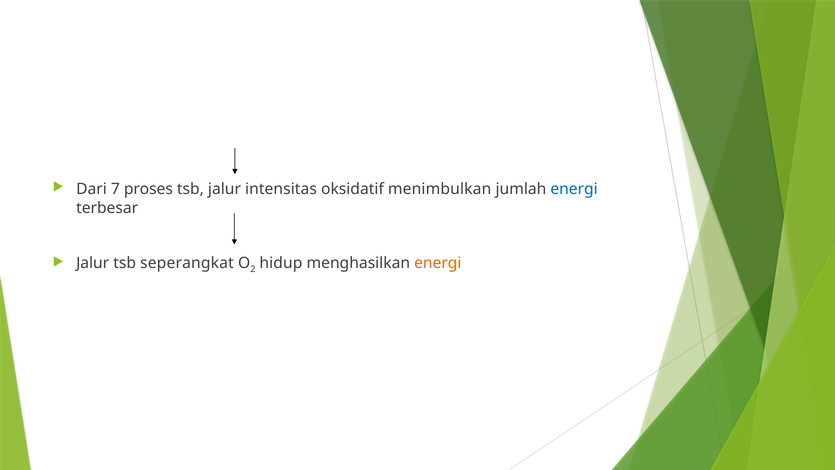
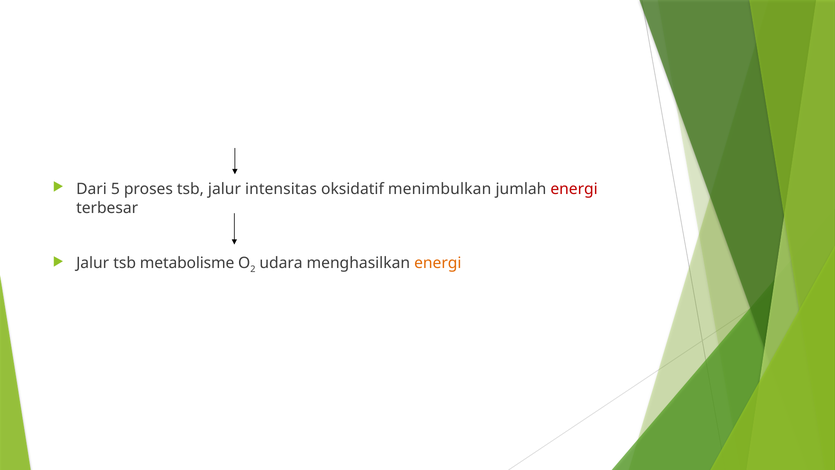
7: 7 -> 5 (115, 189)
energi colour: blue -> red (574, 189)
seperangkat: seperangkat -> metabolisme (187, 263)
hidup: hidup -> udara (281, 263)
